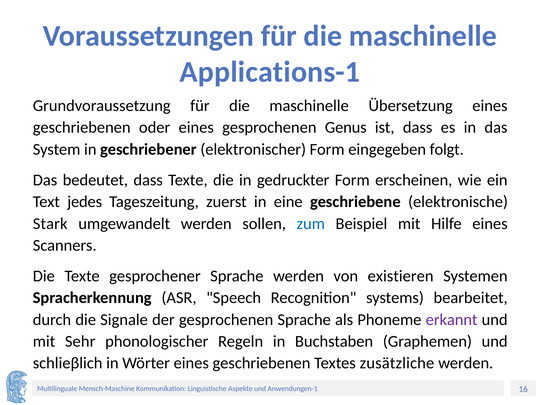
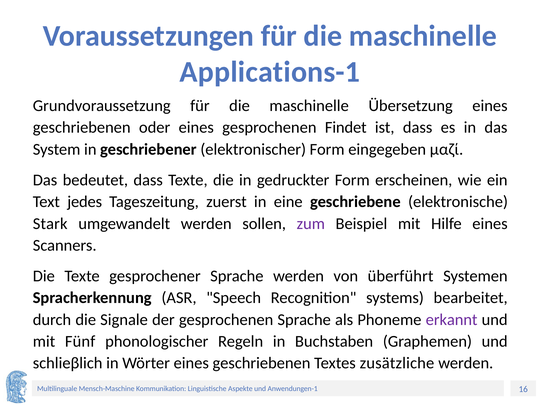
Genus: Genus -> Findet (346, 127)
folgt: folgt -> μαζί (447, 149)
zum colour: blue -> purple (311, 224)
existieren: existieren -> überführt (401, 276)
Sehr: Sehr -> Fünf (80, 341)
